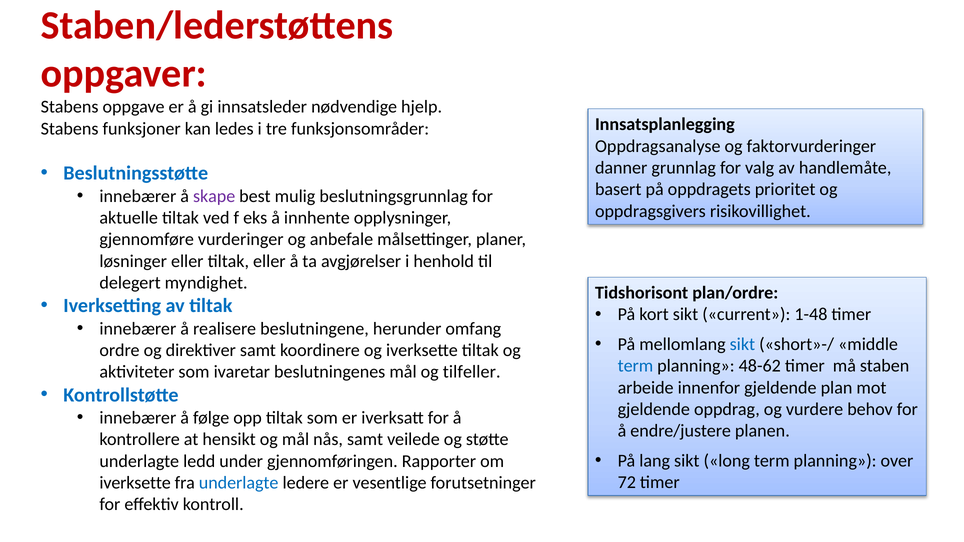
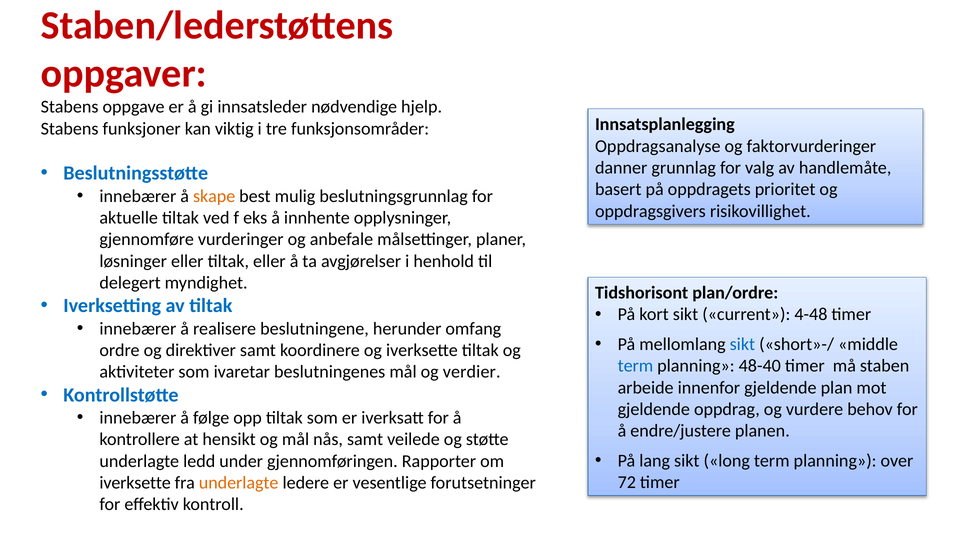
ledes: ledes -> viktig (234, 129)
skape colour: purple -> orange (214, 196)
1-48: 1-48 -> 4-48 (811, 315)
48-62: 48-62 -> 48-40 (760, 366)
tilfeller: tilfeller -> verdier (472, 372)
underlagte colour: blue -> orange (239, 483)
